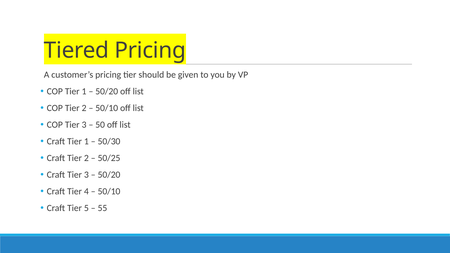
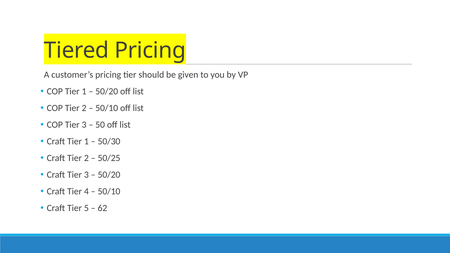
55: 55 -> 62 (102, 208)
